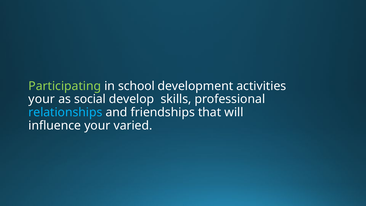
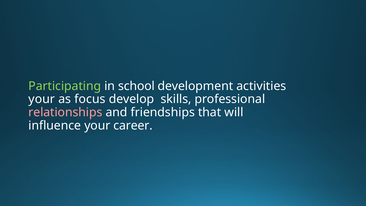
social: social -> focus (90, 99)
relationships colour: light blue -> pink (65, 112)
varied: varied -> career (133, 125)
